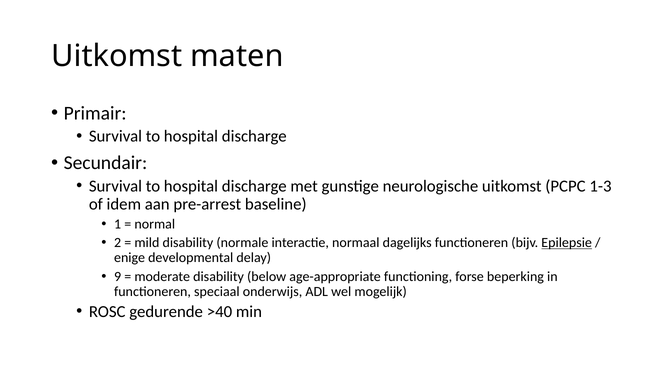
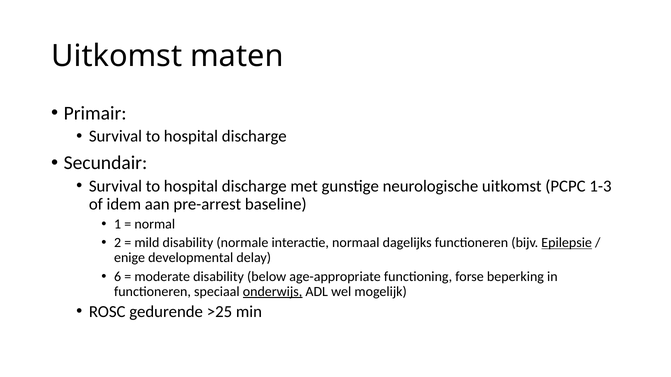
9: 9 -> 6 (118, 277)
onderwijs underline: none -> present (273, 292)
>40: >40 -> >25 (219, 312)
